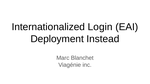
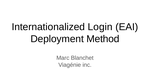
Instead: Instead -> Method (103, 39)
